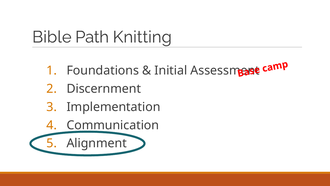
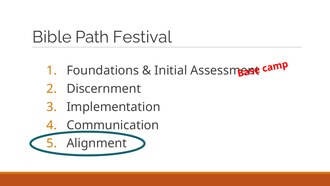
Knitting: Knitting -> Festival (142, 37)
